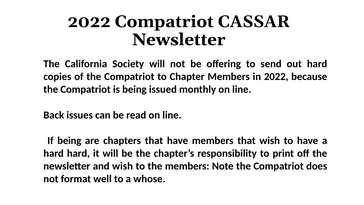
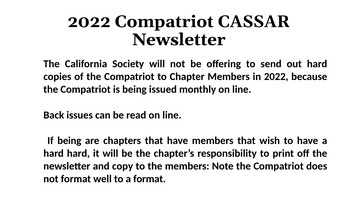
and wish: wish -> copy (123, 166)
a whose: whose -> format (150, 179)
